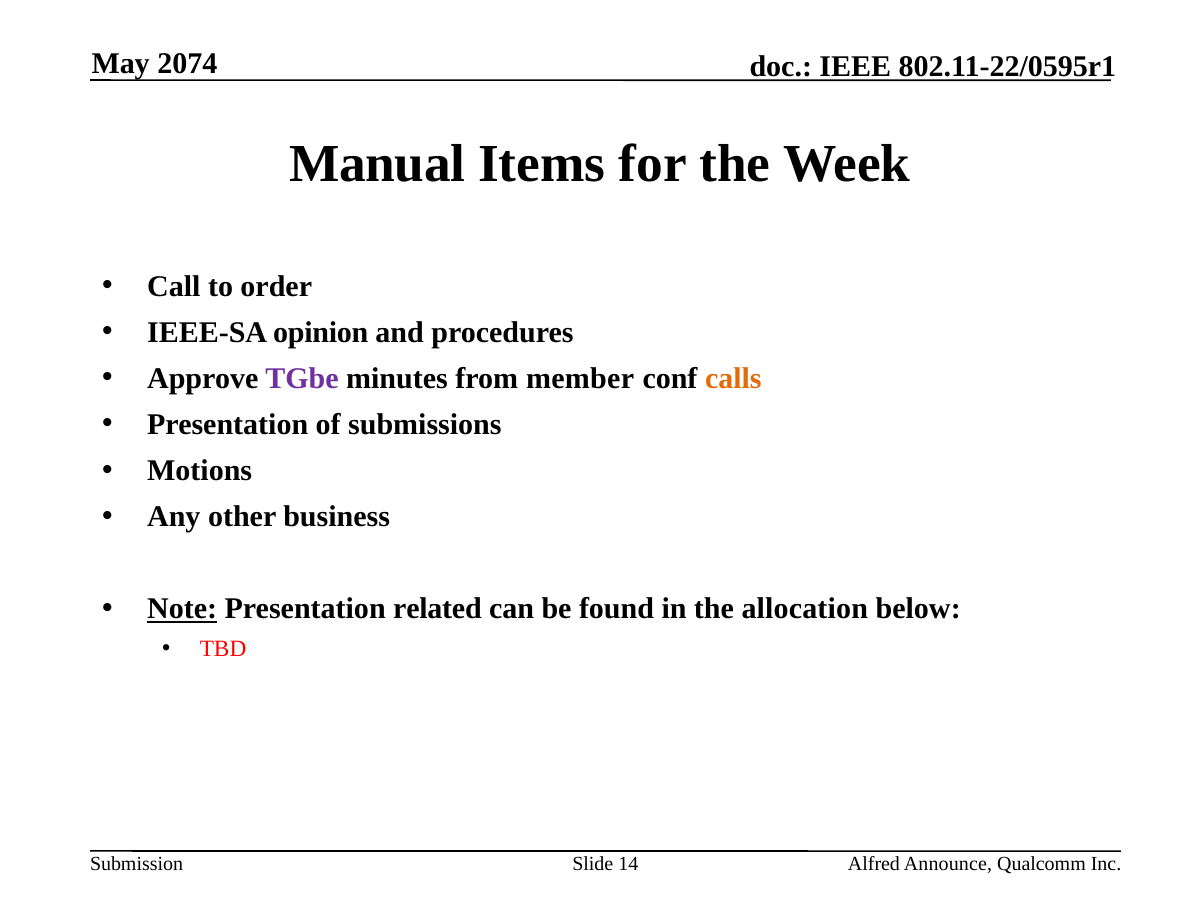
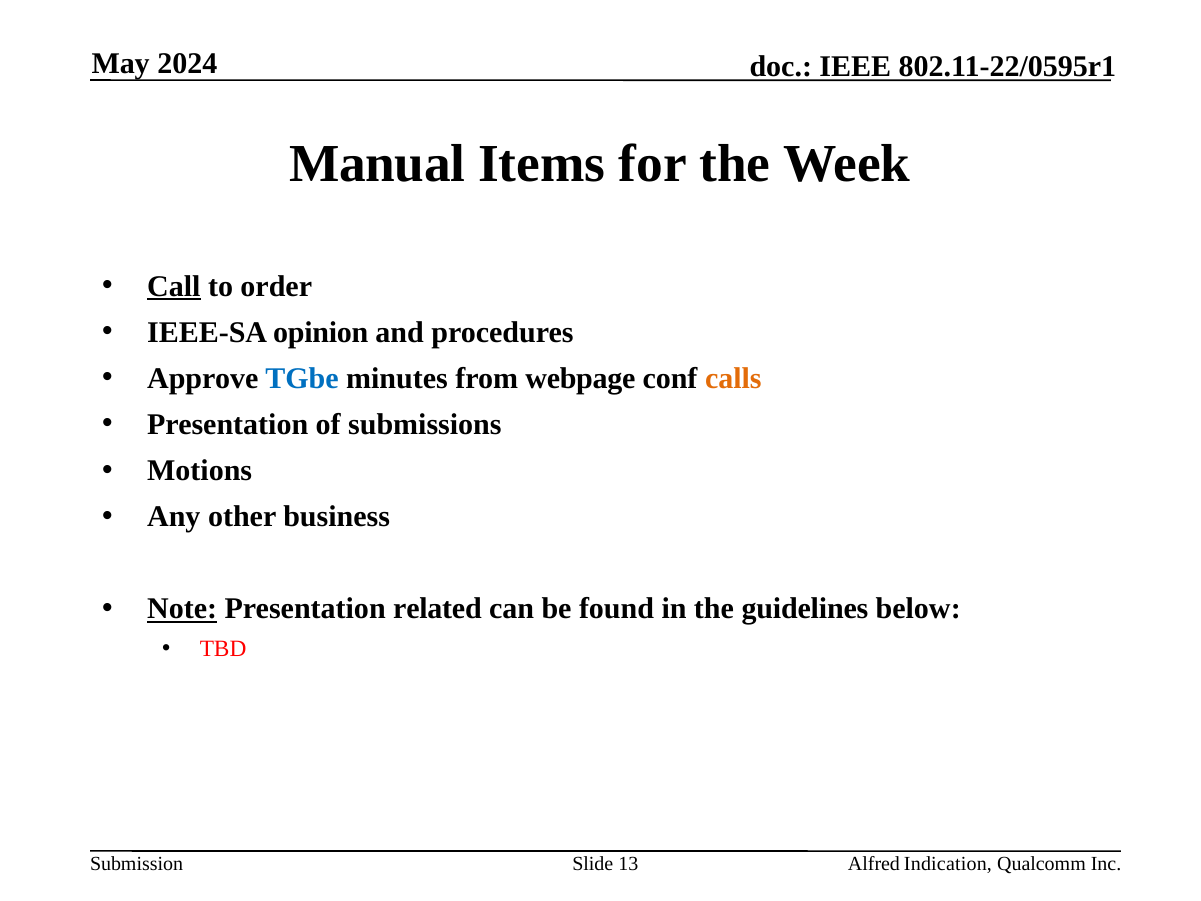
2074: 2074 -> 2024 (187, 64)
Call underline: none -> present (174, 286)
TGbe colour: purple -> blue (302, 378)
member: member -> webpage (580, 378)
allocation: allocation -> guidelines (805, 609)
14: 14 -> 13 (628, 864)
Announce: Announce -> Indication (948, 864)
